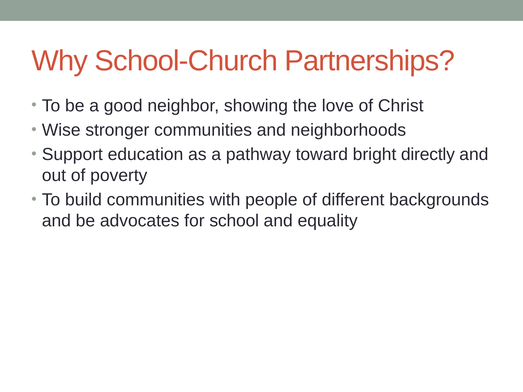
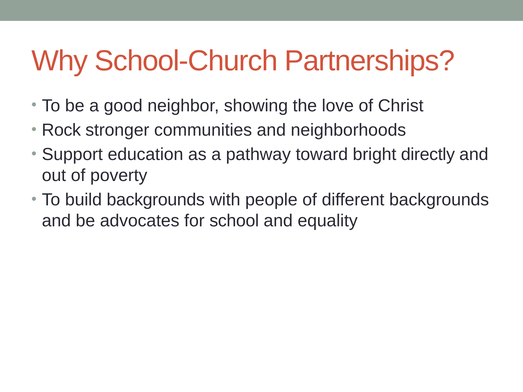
Wise: Wise -> Rock (61, 130)
build communities: communities -> backgrounds (156, 200)
